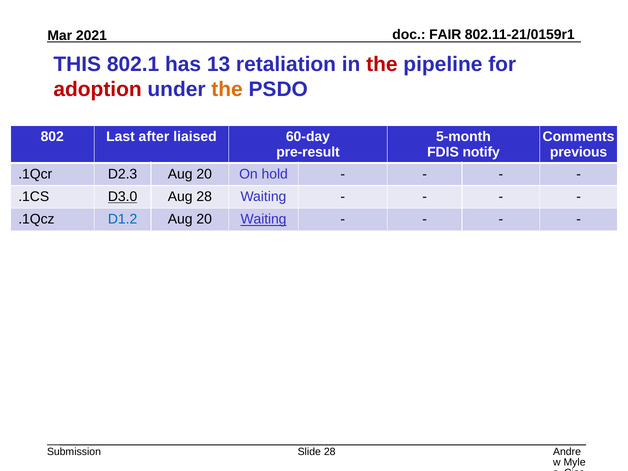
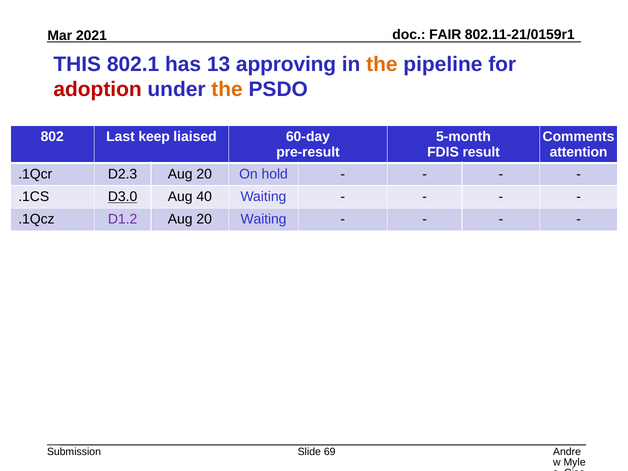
retaliation: retaliation -> approving (286, 64)
the colour: red -> orange (382, 64)
after: after -> keep (154, 137)
notify: notify -> result (481, 152)
previous: previous -> attention (579, 152)
Aug 28: 28 -> 40 (204, 197)
D1.2 colour: blue -> purple (123, 219)
Waiting underline: present -> none (264, 219)
Slide 28: 28 -> 69 (330, 452)
